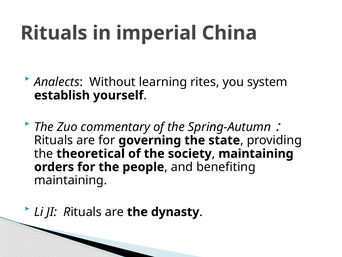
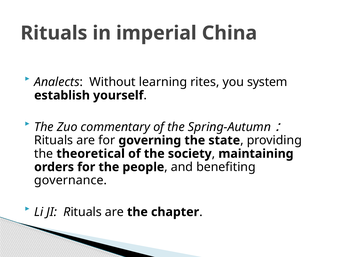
maintaining: maintaining -> governance (71, 180)
dynasty: dynasty -> chapter (175, 212)
